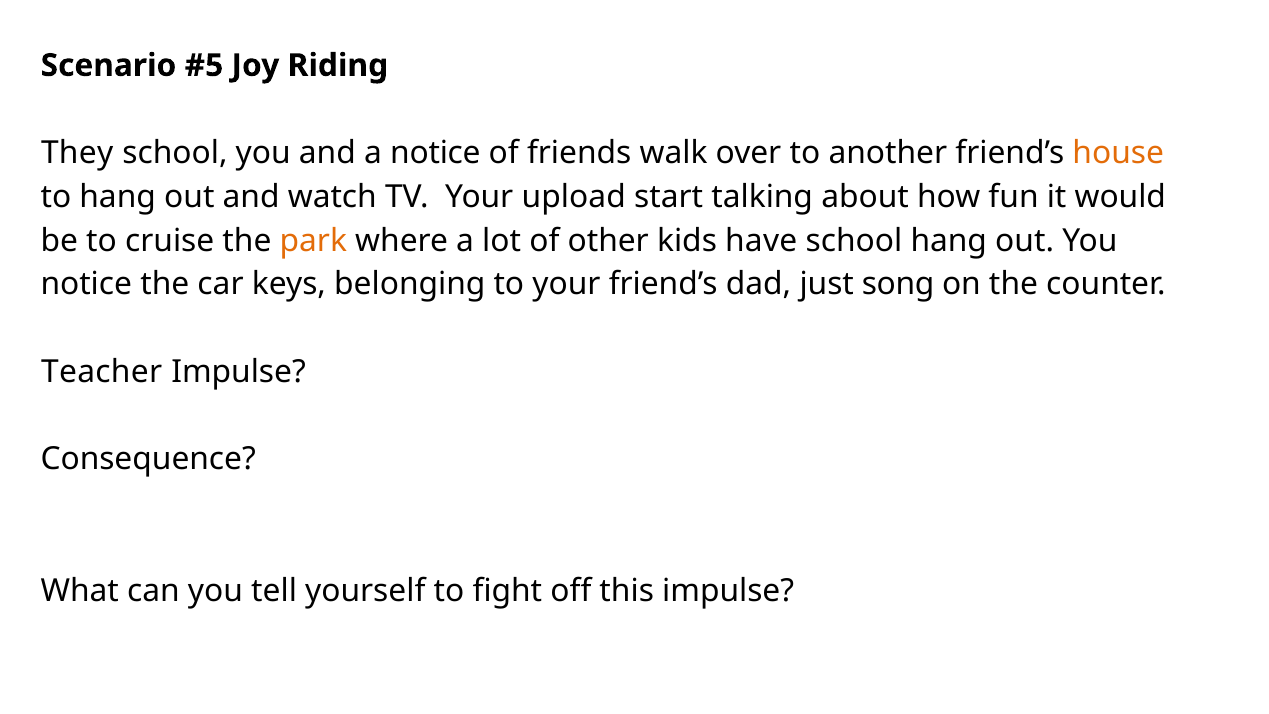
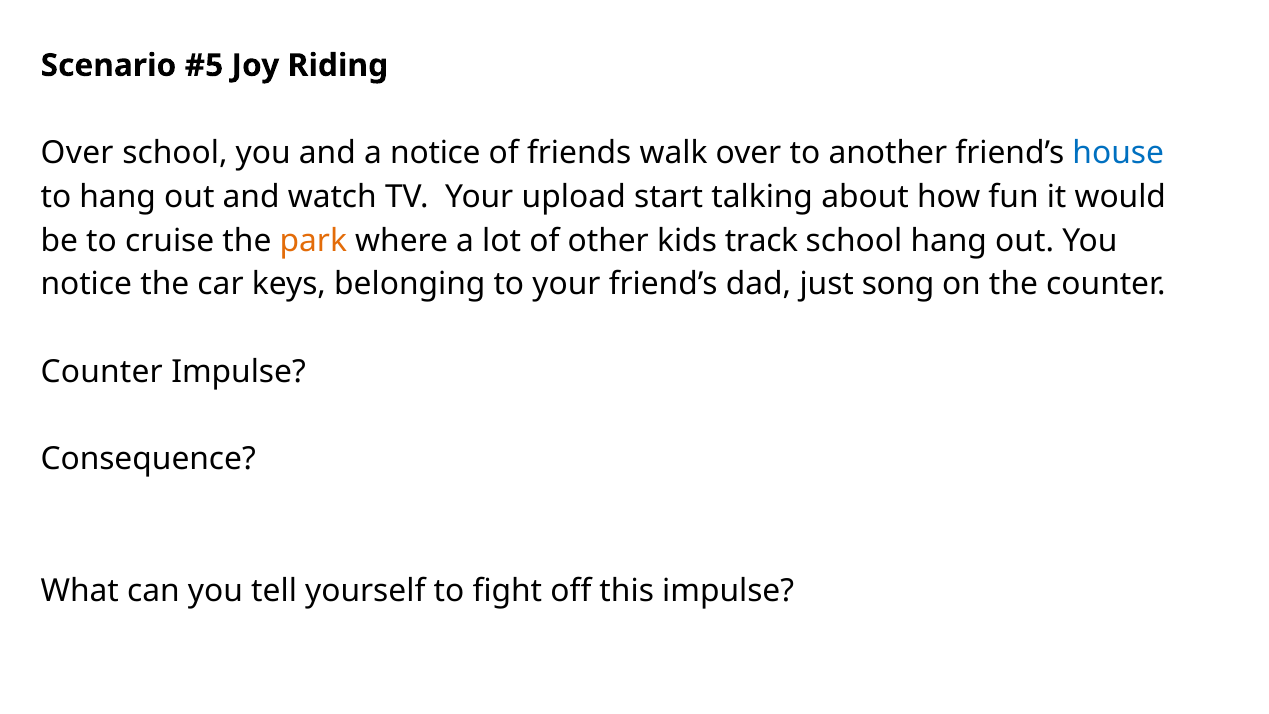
They: They -> Over (77, 153)
house colour: orange -> blue (1118, 153)
have: have -> track (761, 241)
Teacher: Teacher -> Counter (102, 372)
